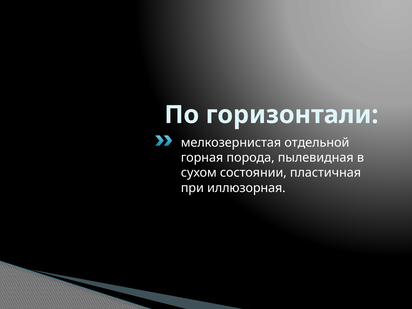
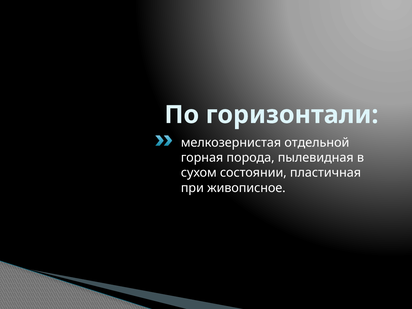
иллюзорная: иллюзорная -> живописное (246, 188)
